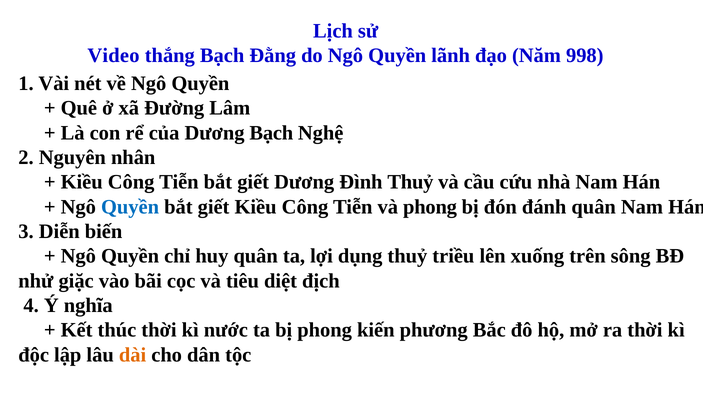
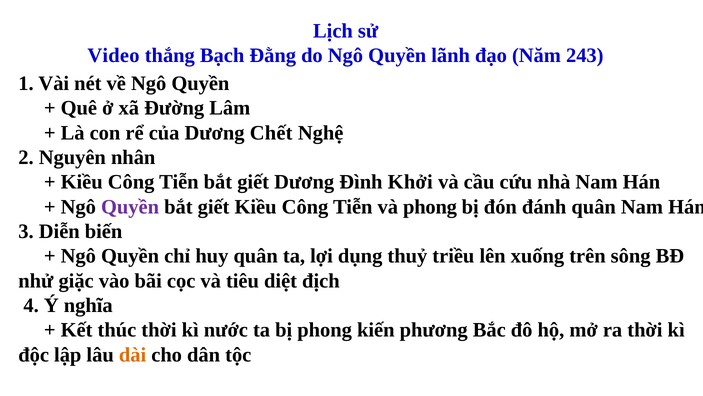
998: 998 -> 243 (585, 55)
Dương Bạch: Bạch -> Chết (271, 133)
Đình Thuỷ: Thuỷ -> Khởi (410, 182)
Quyền colour: blue -> purple (130, 207)
